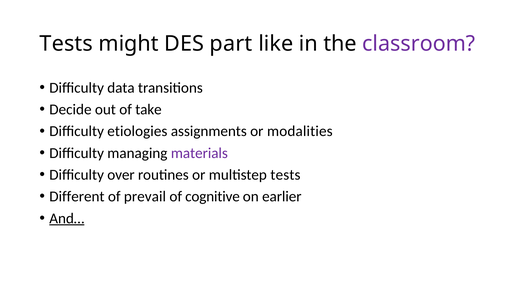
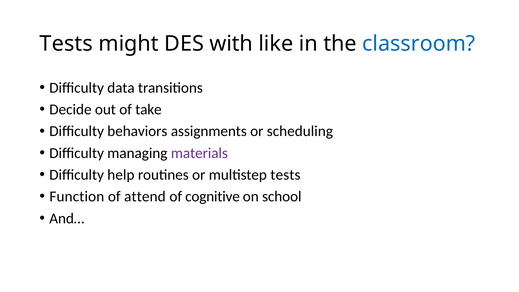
part: part -> with (231, 44)
classroom colour: purple -> blue (419, 44)
etiologies: etiologies -> behaviors (137, 131)
modalities: modalities -> scheduling (300, 131)
over: over -> help (121, 175)
Different: Different -> Function (77, 197)
prevail: prevail -> attend (145, 197)
earlier: earlier -> school (282, 197)
And… underline: present -> none (67, 218)
